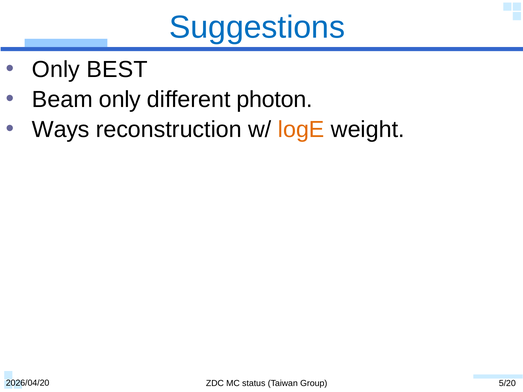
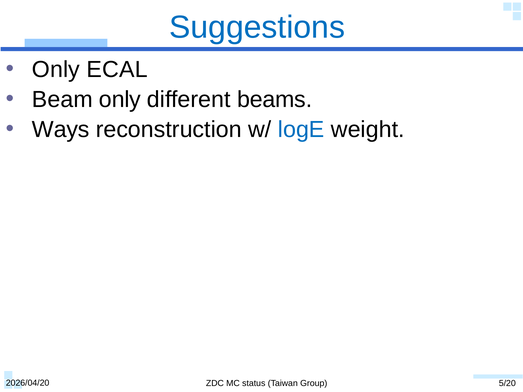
BEST: BEST -> ECAL (117, 69)
photon: photon -> beams (275, 99)
logE colour: orange -> blue (301, 130)
